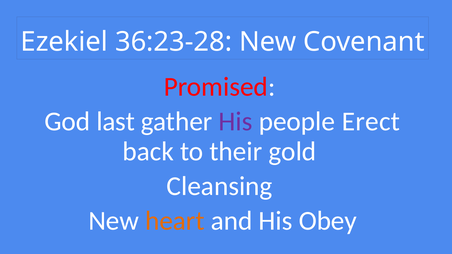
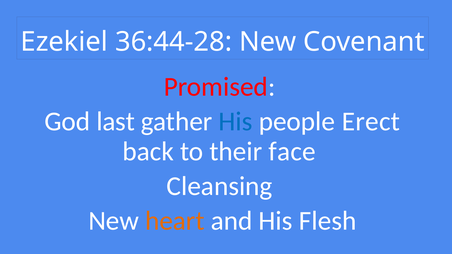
36:23-28: 36:23-28 -> 36:44-28 (174, 42)
His colour: purple -> blue (236, 122)
gold: gold -> face (292, 152)
Obey: Obey -> Flesh (328, 221)
